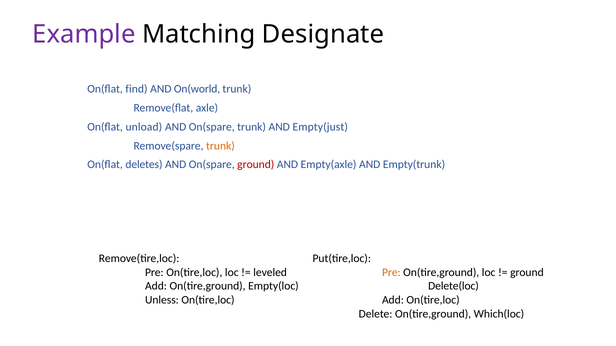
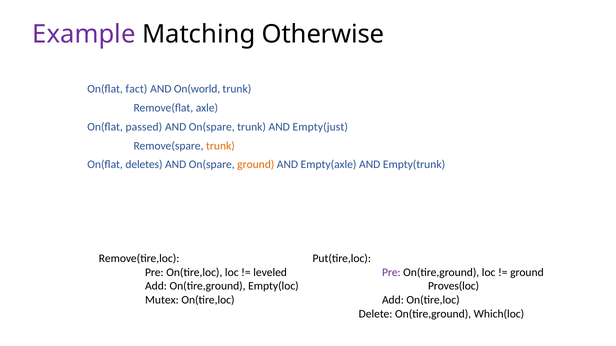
Designate: Designate -> Otherwise (323, 35)
find: find -> fact (136, 89)
unload: unload -> passed (144, 127)
ground colour: red -> orange (256, 165)
Pre colour: orange -> purple (391, 273)
Delete(loc: Delete(loc -> Proves(loc (454, 287)
Unless: Unless -> Mutex (162, 300)
